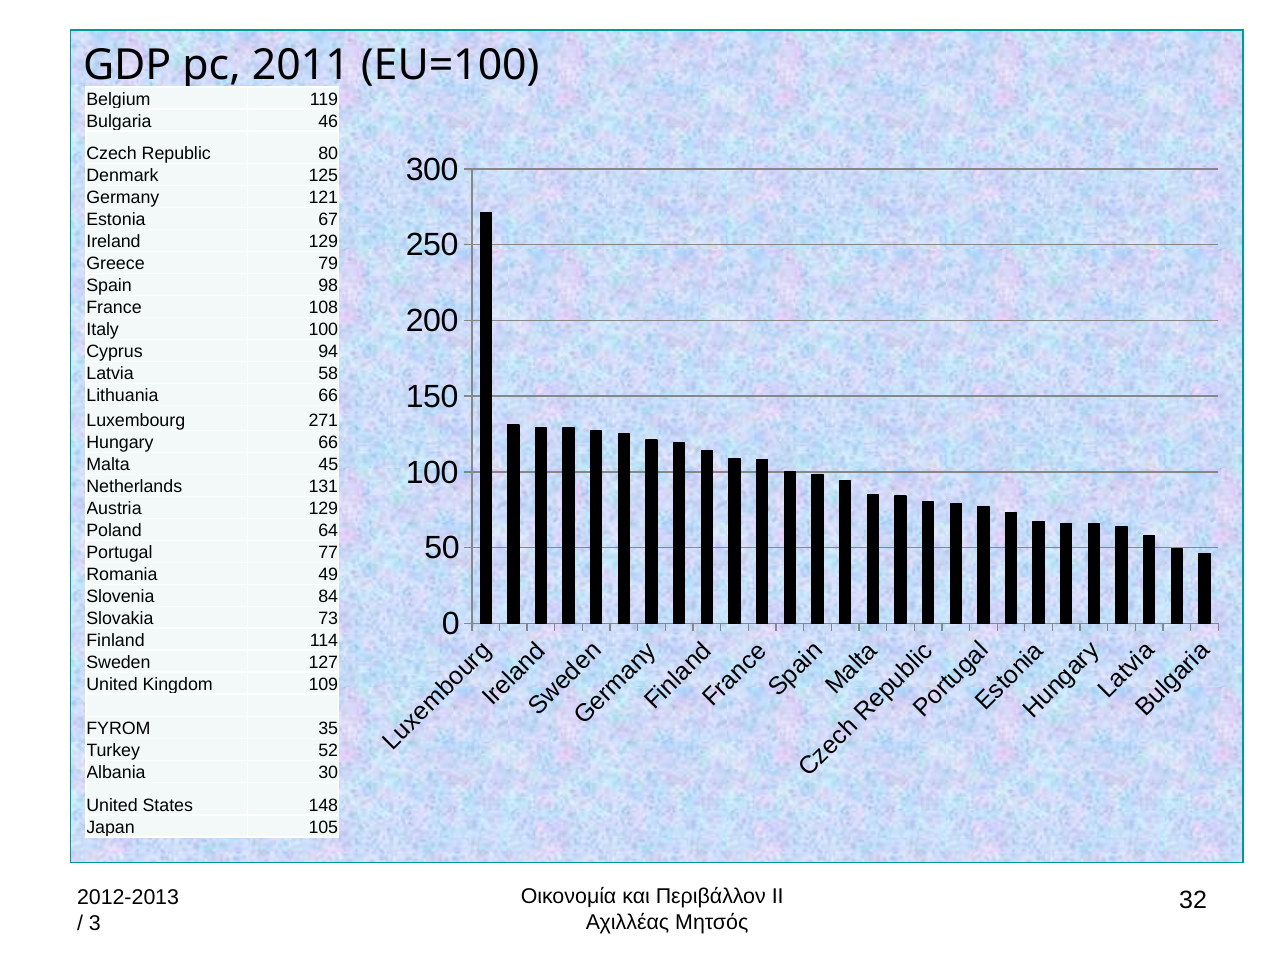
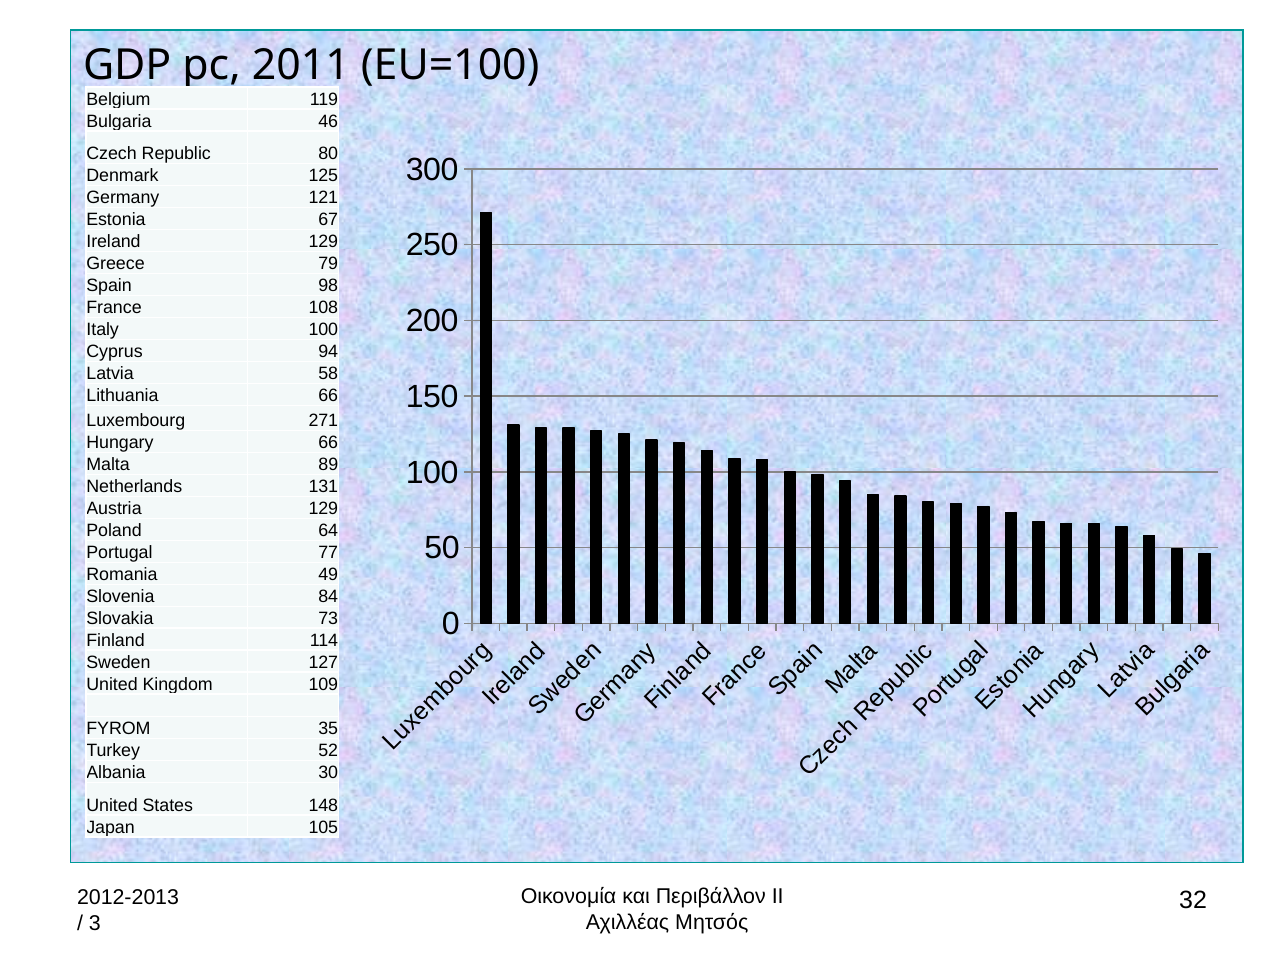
45: 45 -> 89 (328, 465)
